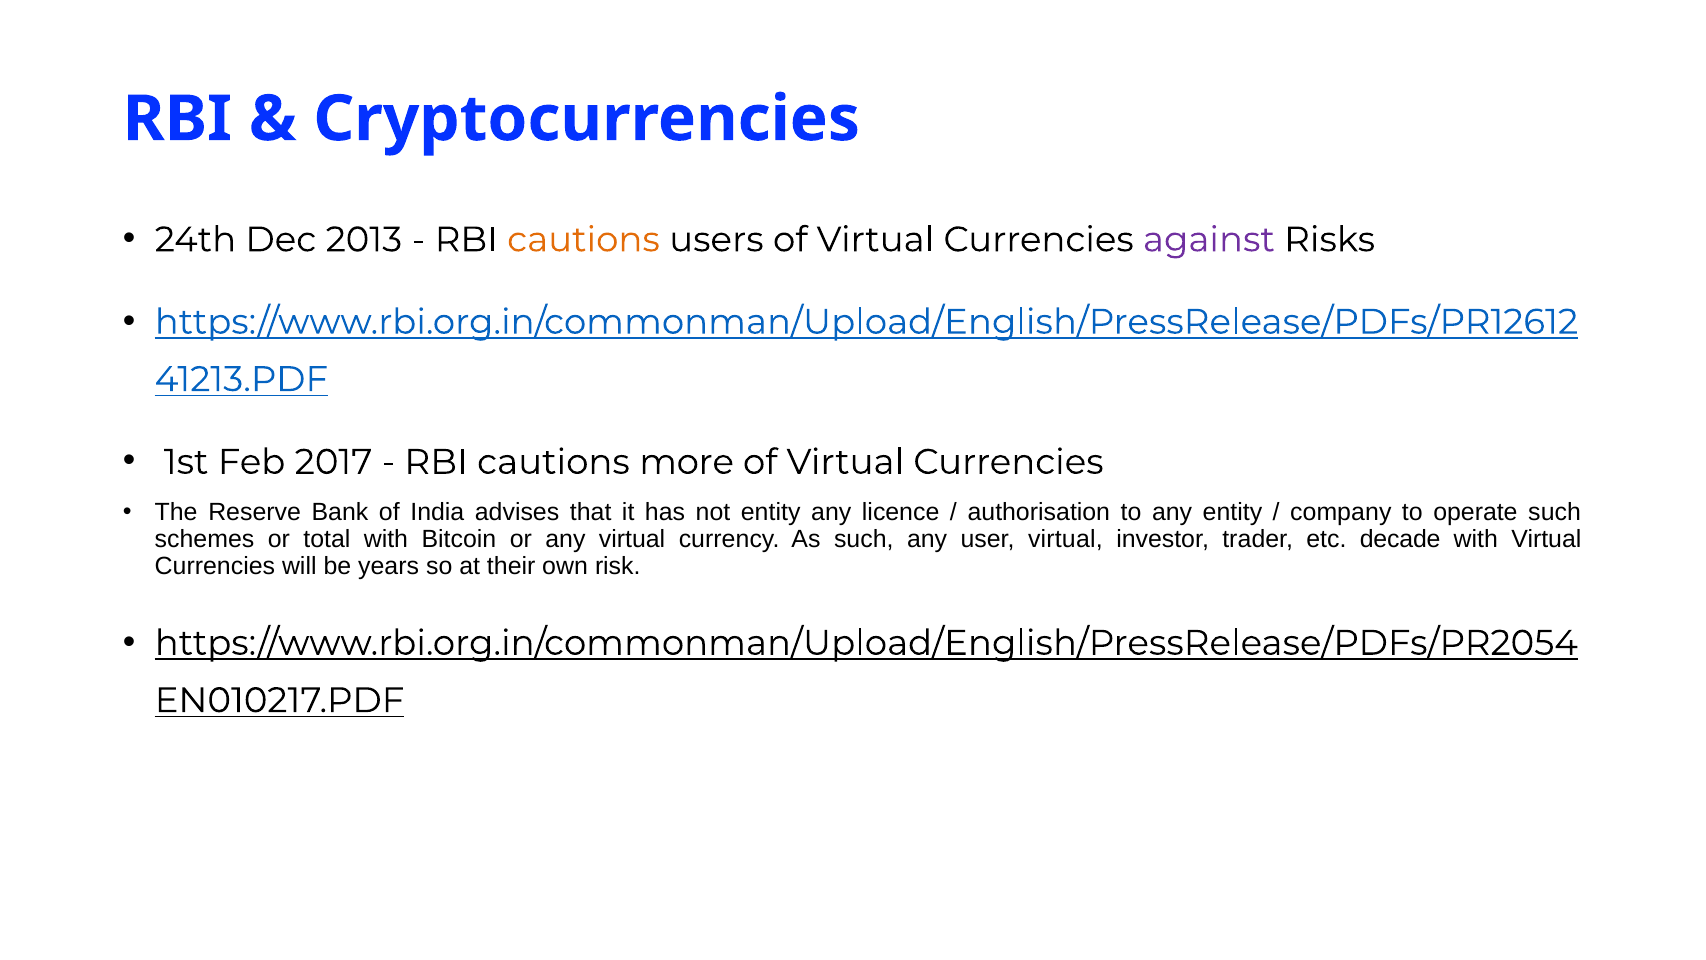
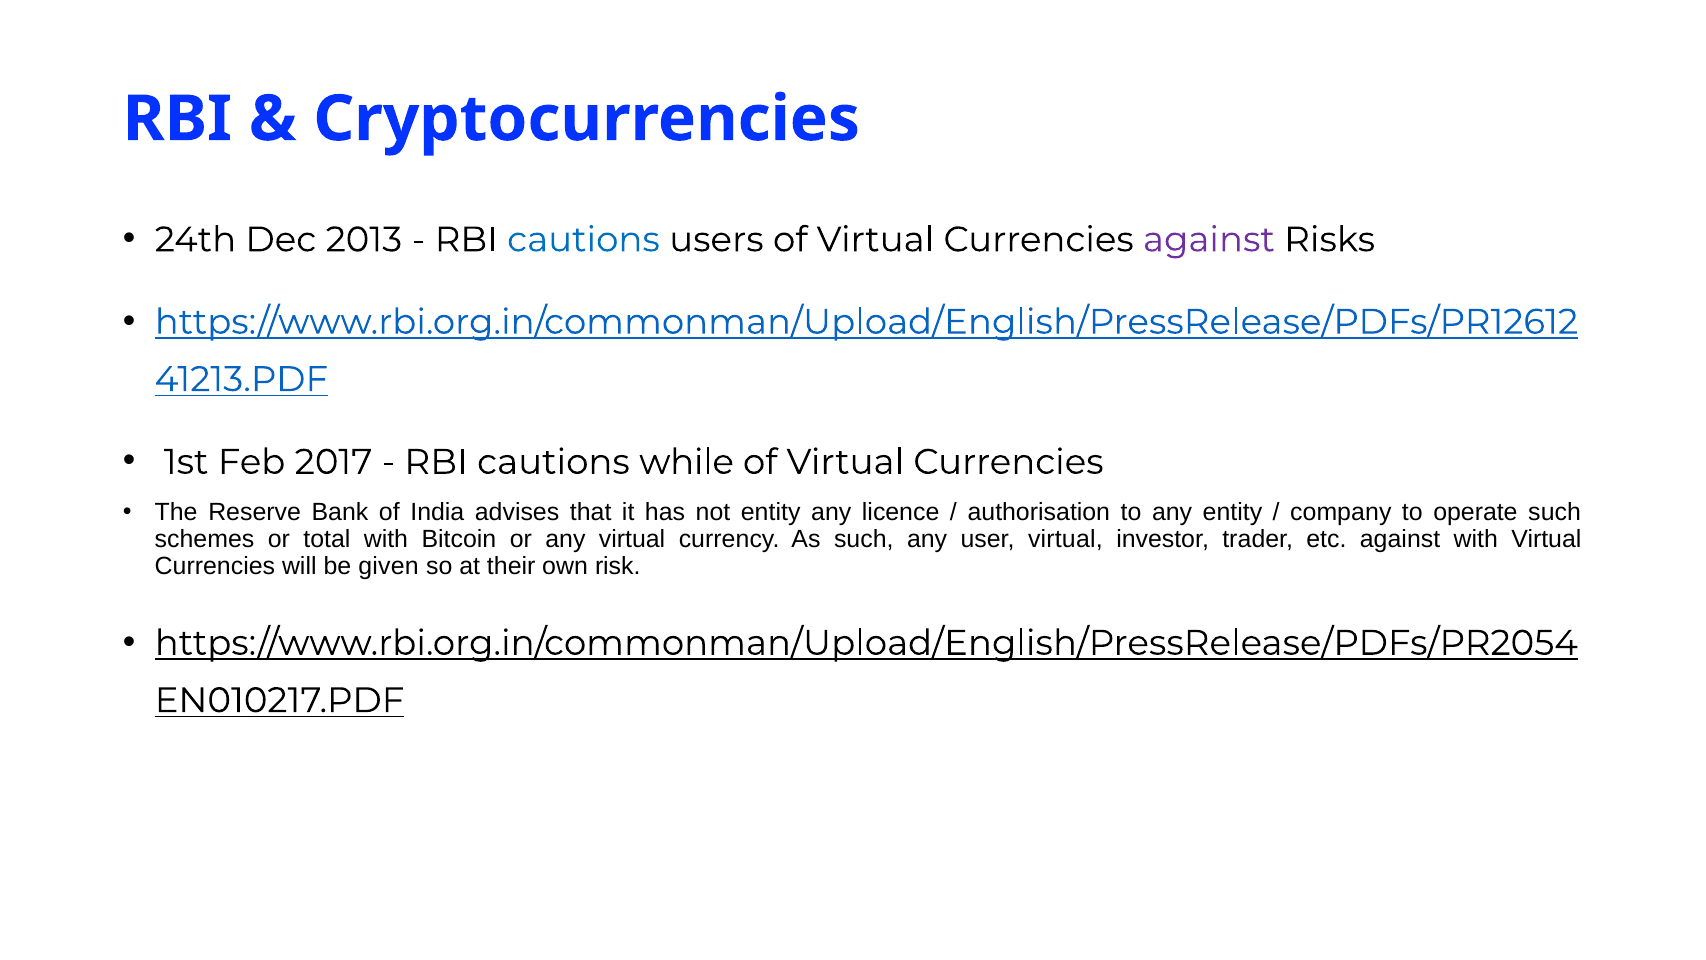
cautions colour: orange -> blue (584, 240)
more: more -> while (687, 462)
etc decade: decade -> against (1400, 539)
years: years -> given (389, 566)
